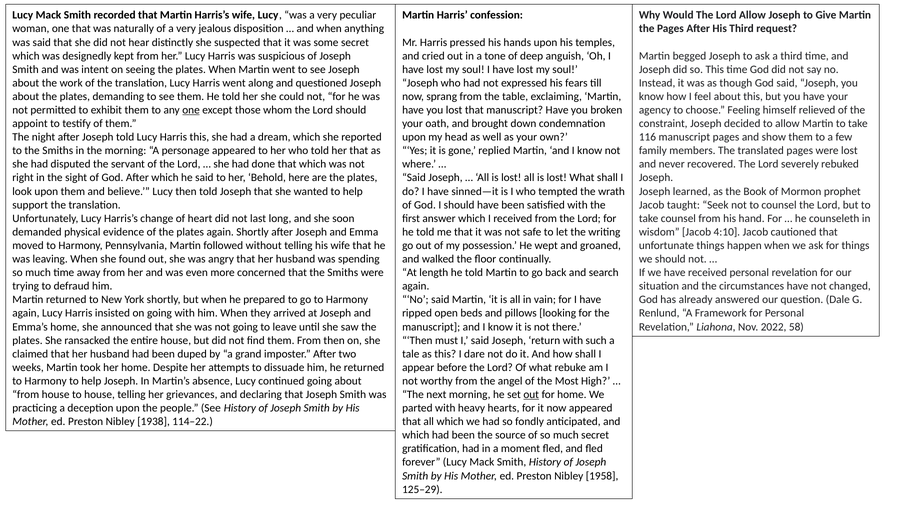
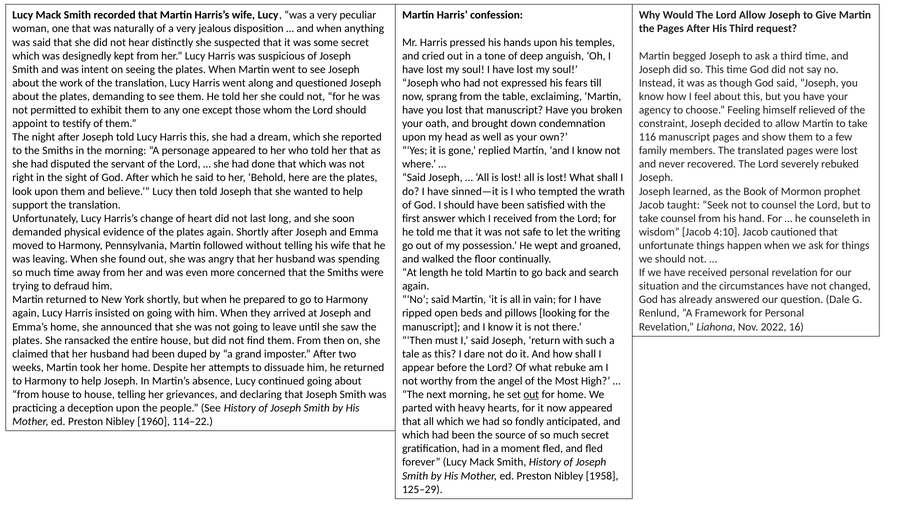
one underline: present -> none (191, 110)
58: 58 -> 16 (796, 327)
1938: 1938 -> 1960 (154, 422)
